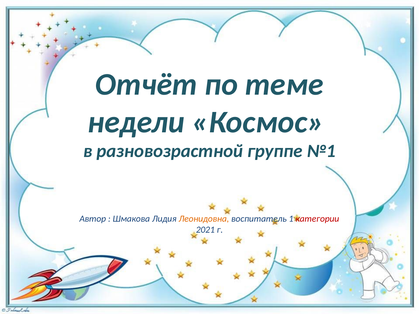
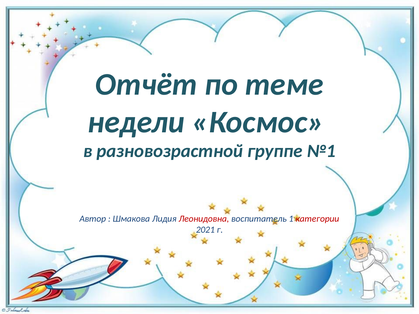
Леонидовна colour: orange -> red (204, 219)
